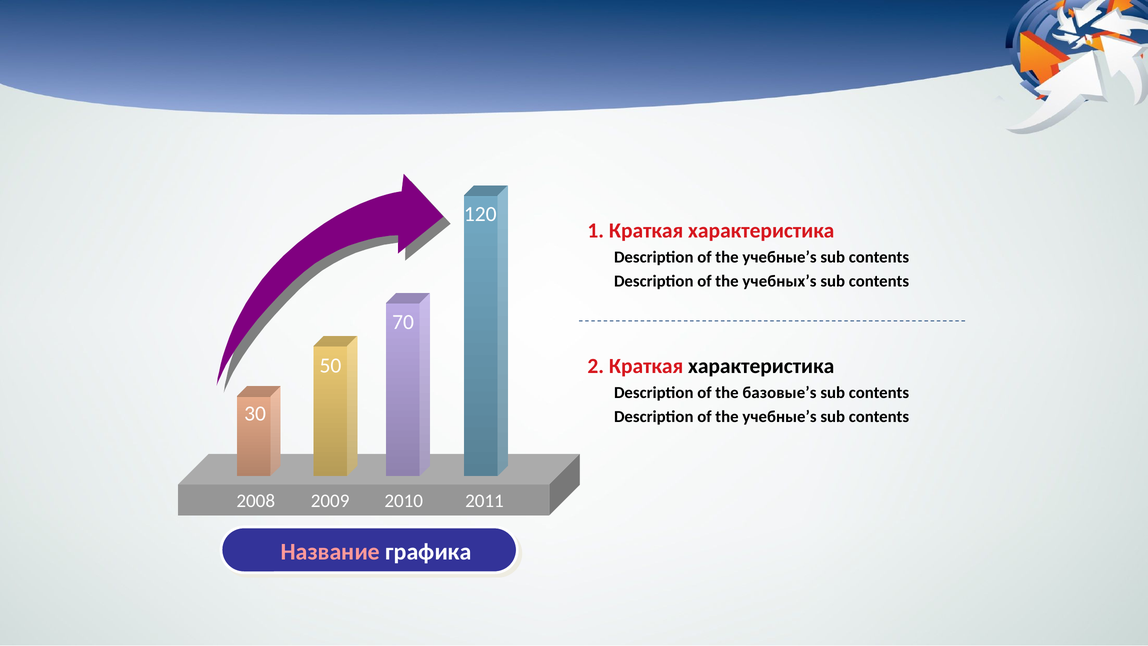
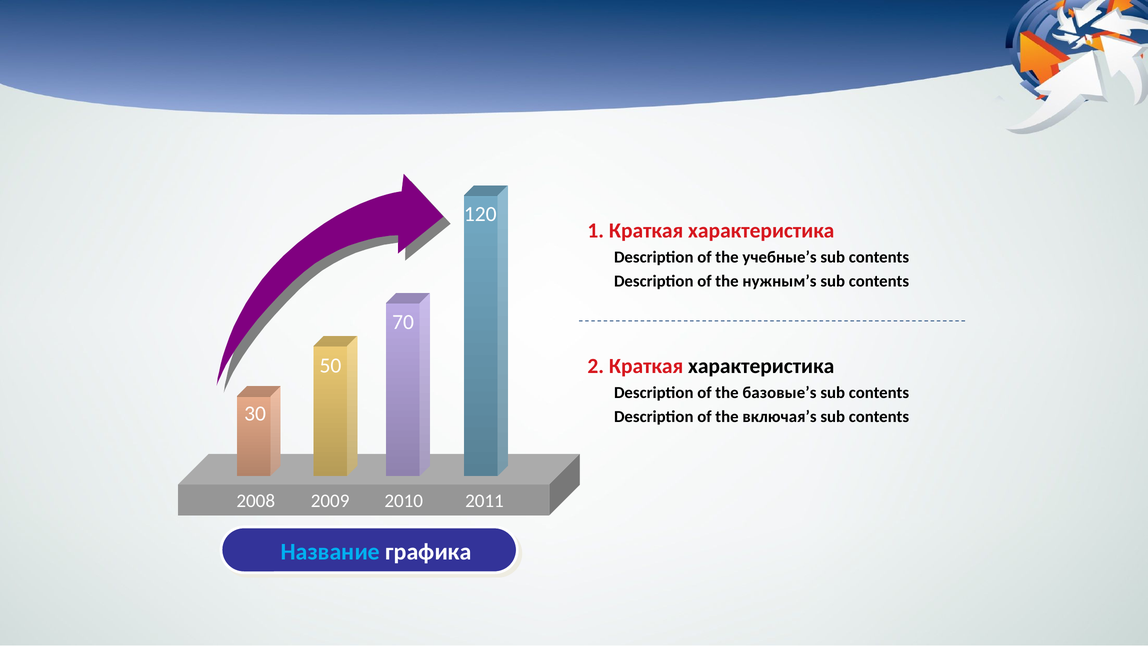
учебных’s: учебных’s -> нужным’s (779, 281)
учебные’s: учебные’s -> включая’s (780, 417)
Название colour: pink -> light blue (330, 552)
